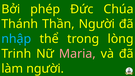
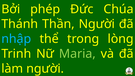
Maria colour: pink -> light green (77, 54)
